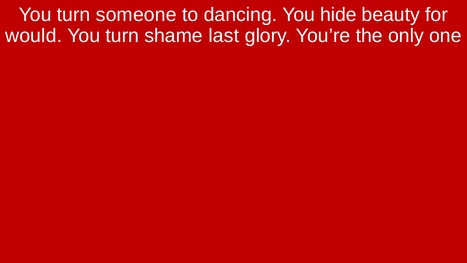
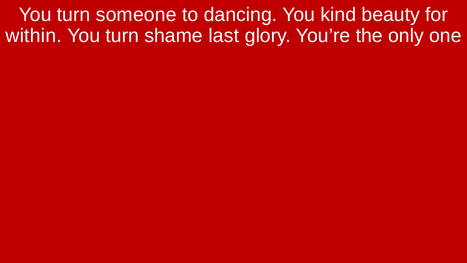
hide: hide -> kind (338, 15)
would: would -> within (34, 36)
